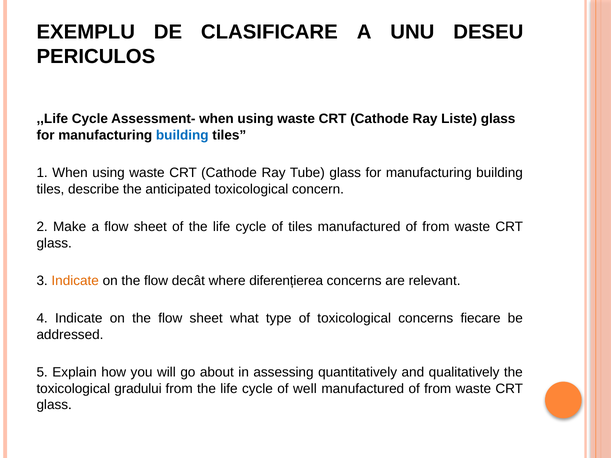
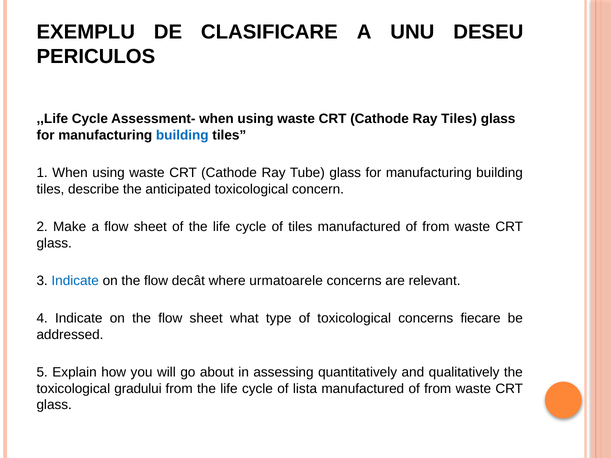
Ray Liste: Liste -> Tiles (459, 119)
Indicate colour: orange -> blue (75, 281)
diferențierea: diferențierea -> urmatoarele (286, 281)
well: well -> lista (305, 389)
